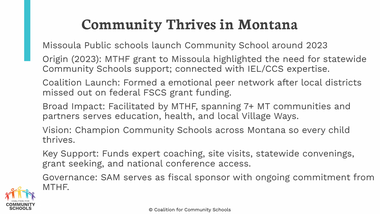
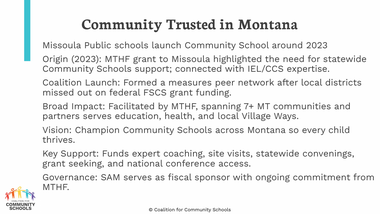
Community Thrives: Thrives -> Trusted (191, 24)
emotional: emotional -> measures (190, 83)
